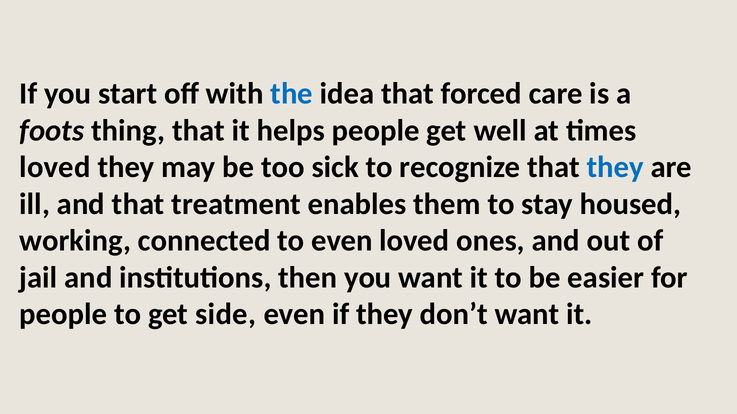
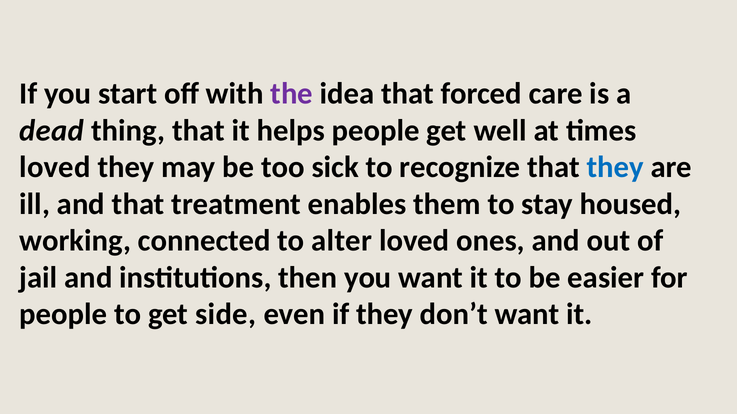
the colour: blue -> purple (292, 94)
foots: foots -> dead (52, 131)
to even: even -> alter (342, 241)
